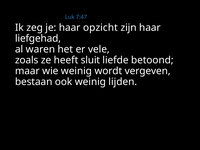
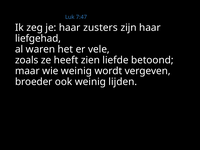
opzicht: opzicht -> zusters (100, 28)
sluit: sluit -> zien (90, 60)
bestaan: bestaan -> broeder (34, 82)
